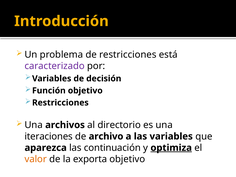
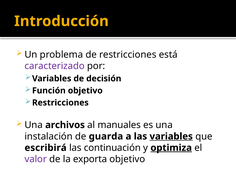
directorio: directorio -> manuales (119, 125)
iteraciones: iteraciones -> instalación (49, 136)
archivo: archivo -> guarda (106, 136)
variables underline: none -> present (171, 136)
aparezca: aparezca -> escribirá (46, 148)
valor colour: orange -> purple (36, 159)
